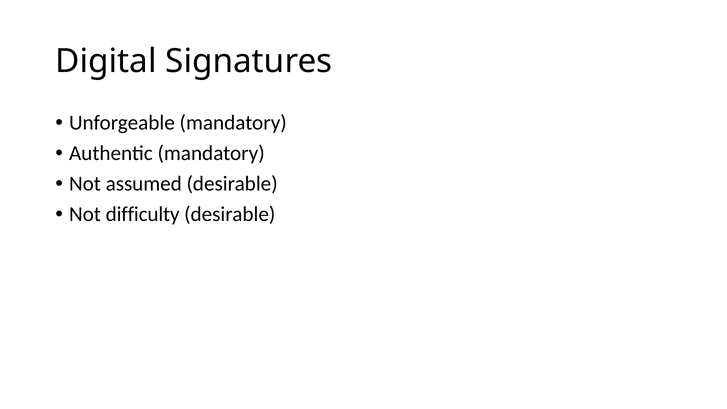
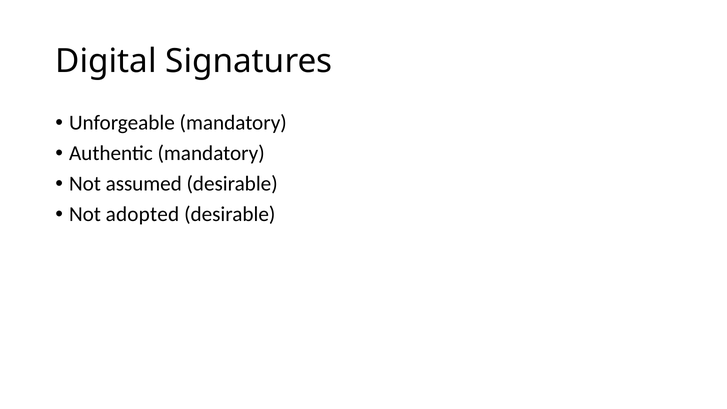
difficulty: difficulty -> adopted (142, 214)
